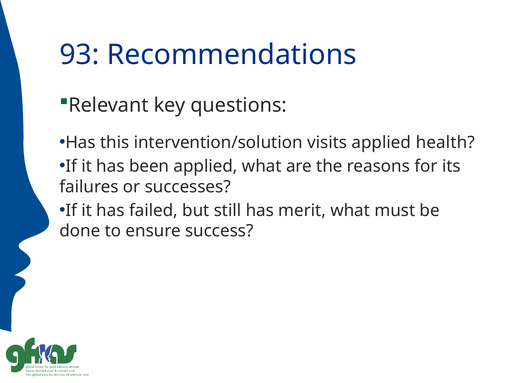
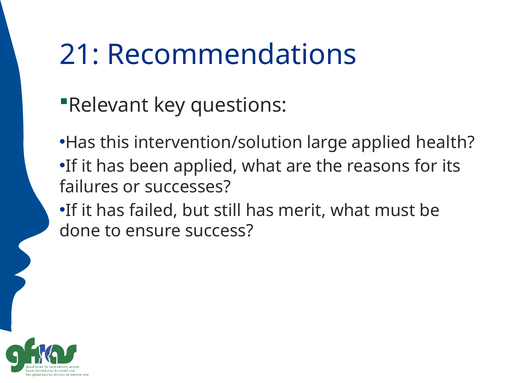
93: 93 -> 21 (79, 55)
visits: visits -> large (327, 143)
